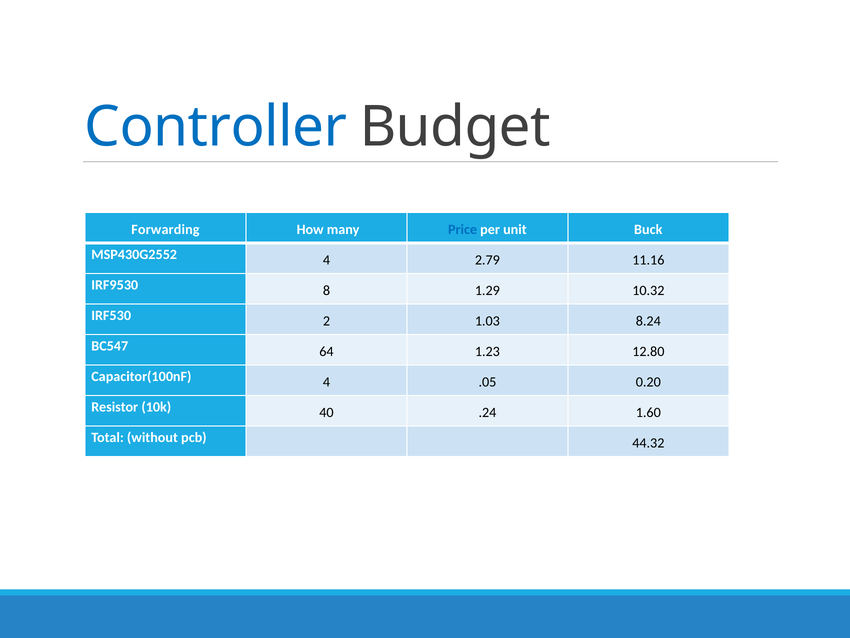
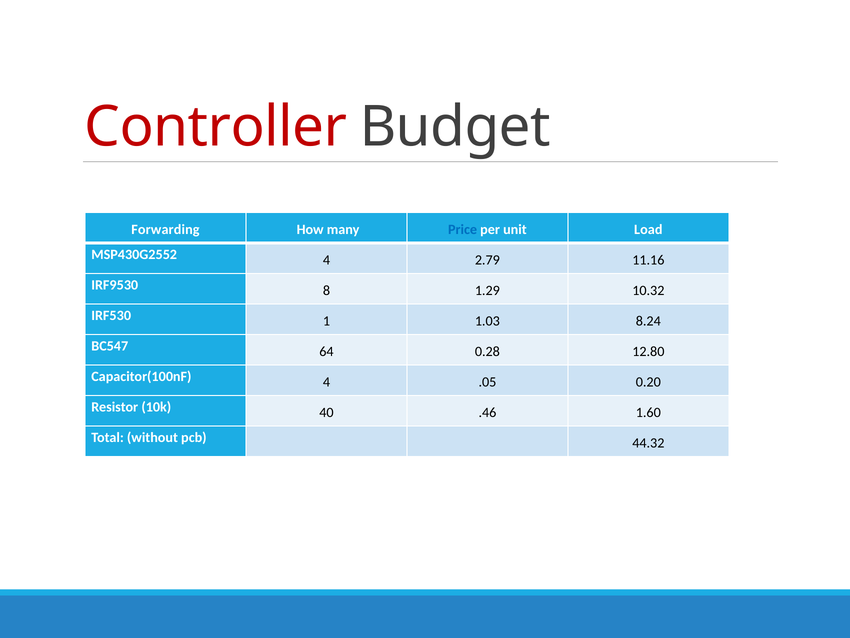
Controller colour: blue -> red (216, 127)
Buck: Buck -> Load (648, 229)
2: 2 -> 1 (326, 321)
1.23: 1.23 -> 0.28 (487, 351)
.24: .24 -> .46 (487, 412)
